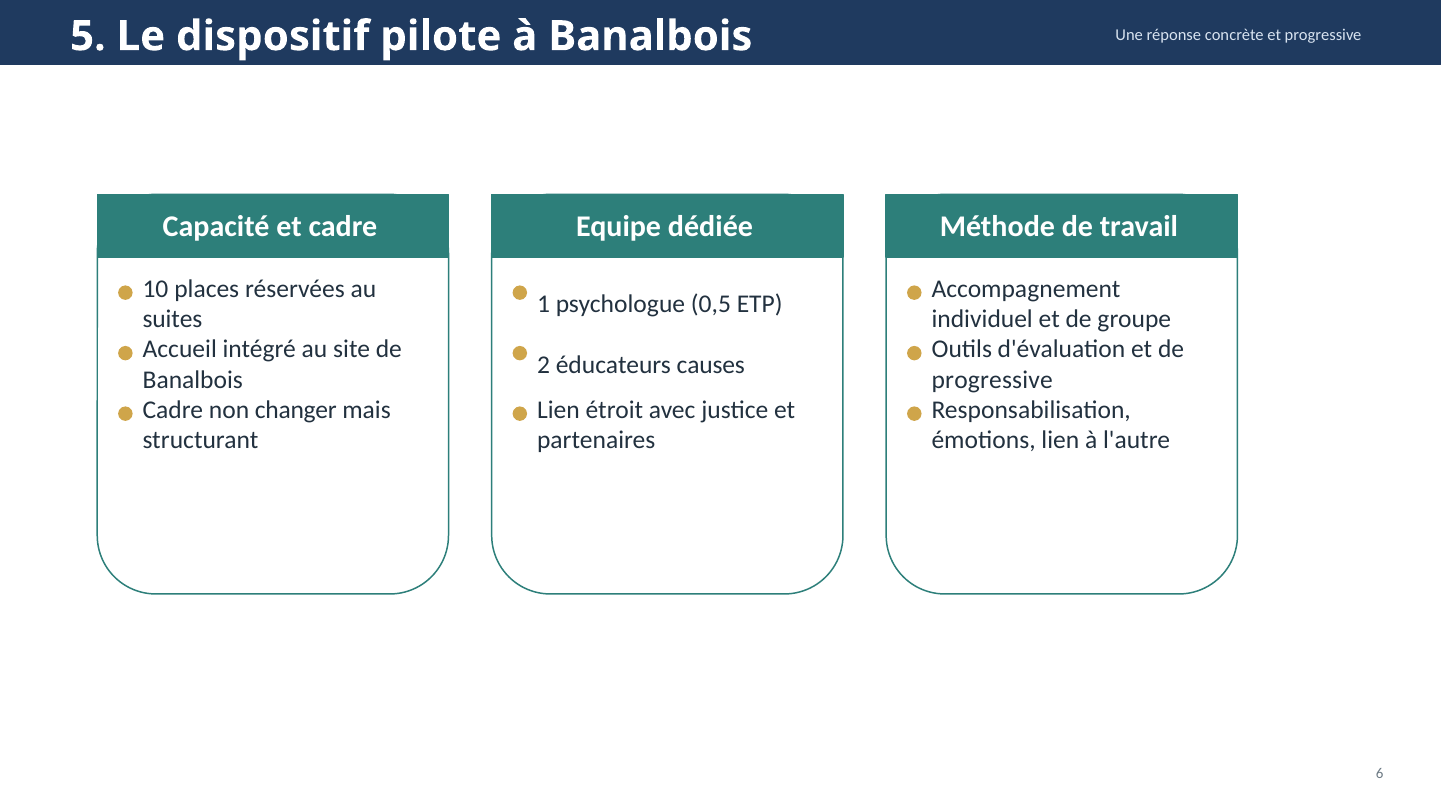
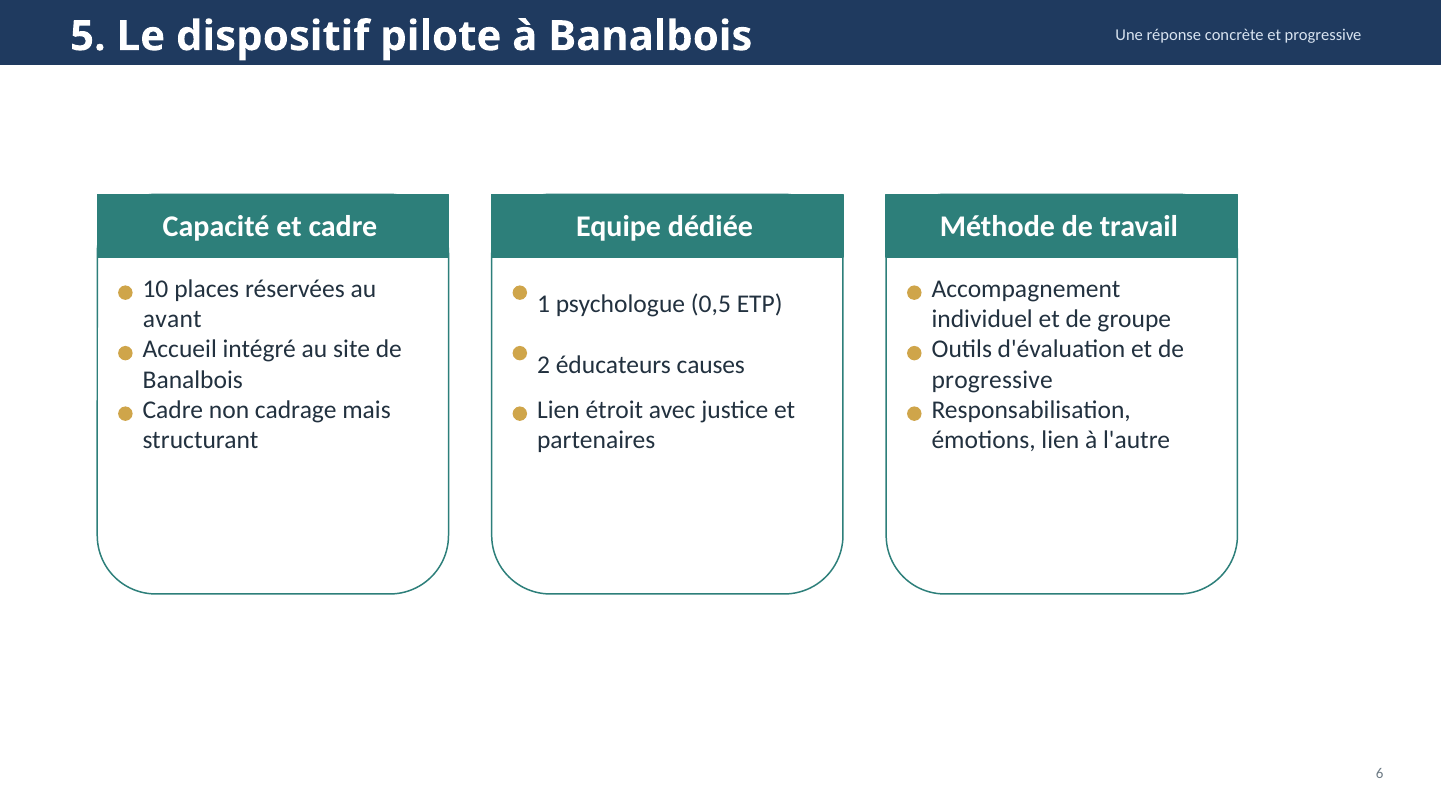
suites: suites -> avant (172, 320)
changer: changer -> cadrage (296, 410)
